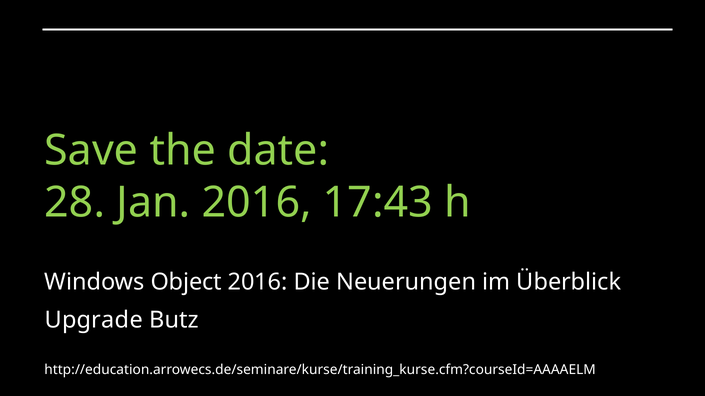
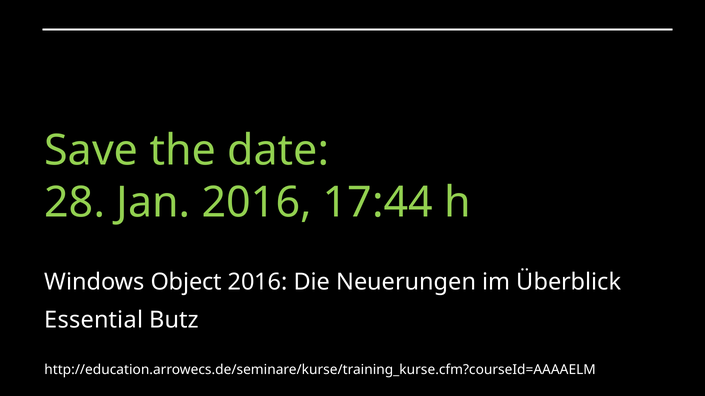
17:43: 17:43 -> 17:44 (378, 203)
Upgrade: Upgrade -> Essential (94, 320)
